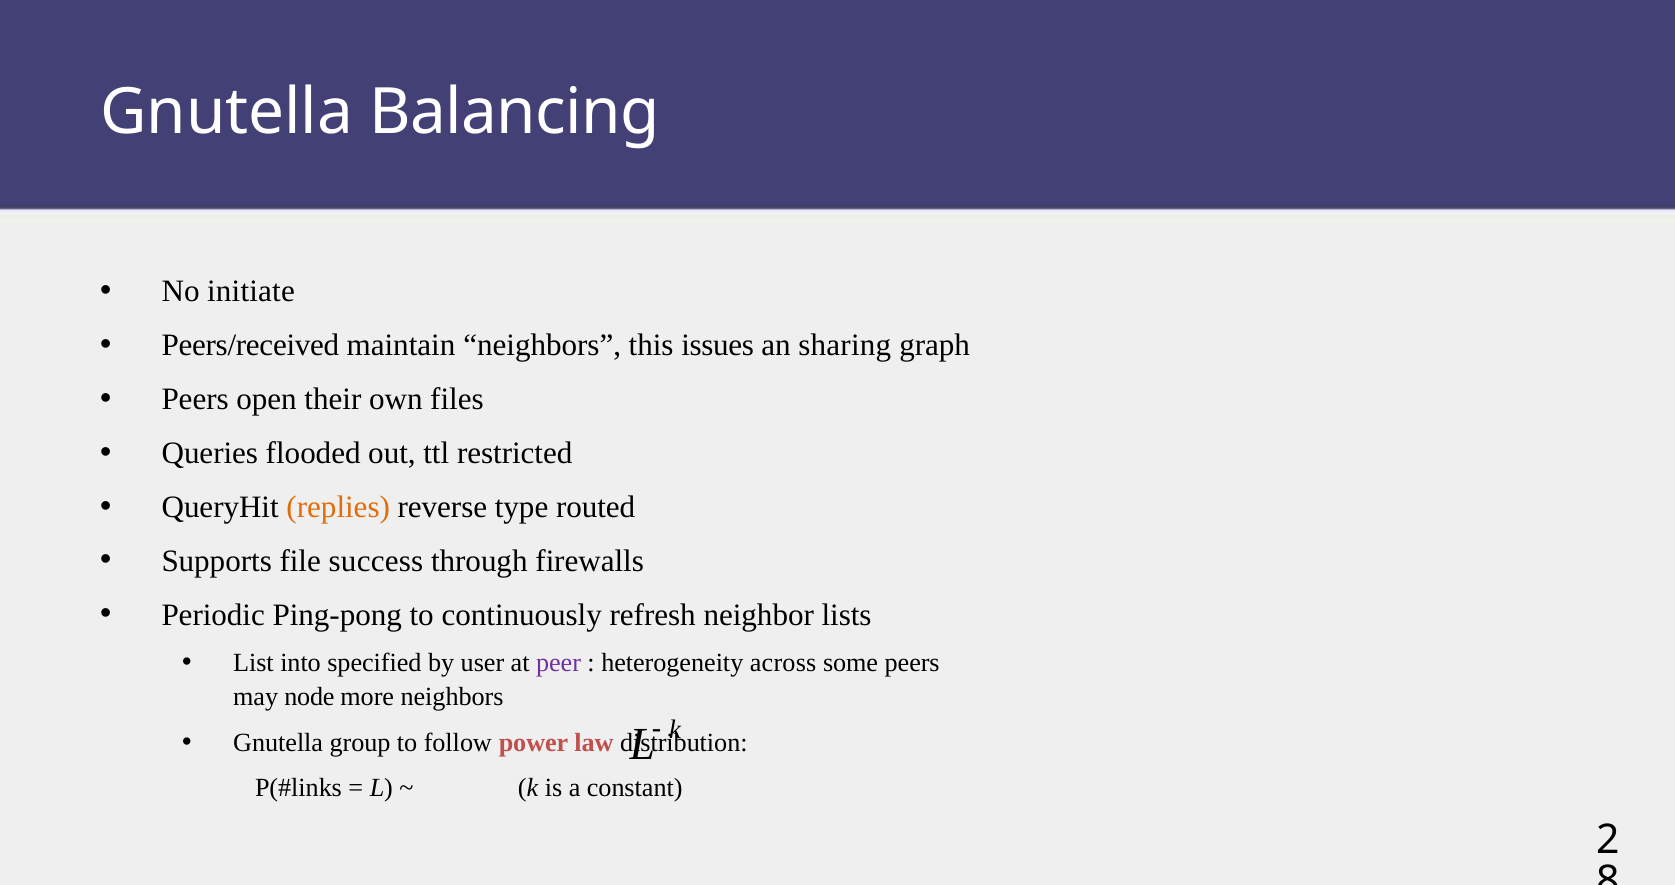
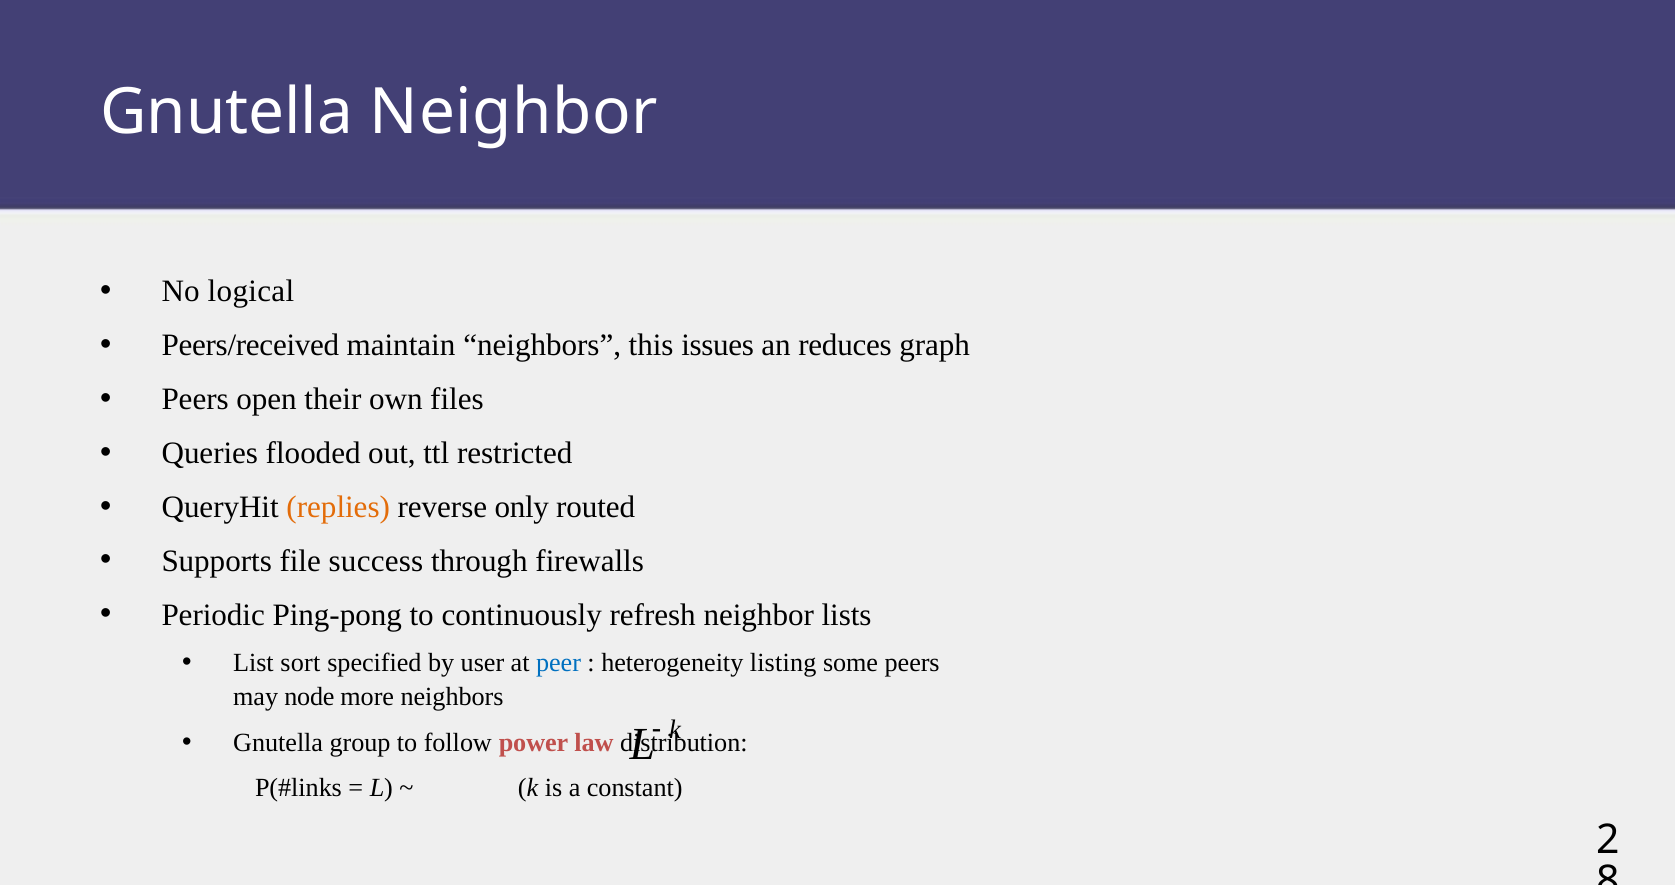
Gnutella Balancing: Balancing -> Neighbor (514, 112)
initiate: initiate -> logical (251, 292)
sharing: sharing -> reduces (845, 345)
type: type -> only (522, 507)
into: into -> sort (300, 663)
peer colour: purple -> blue (559, 663)
across: across -> listing (783, 663)
